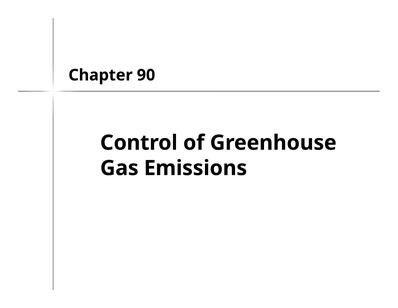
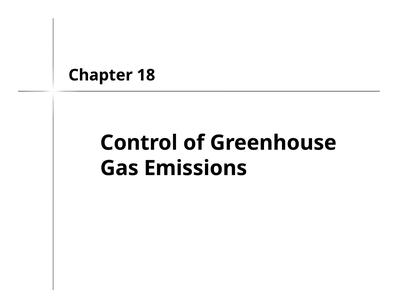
90: 90 -> 18 (146, 75)
